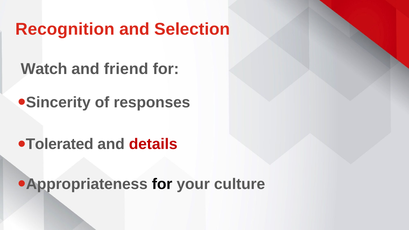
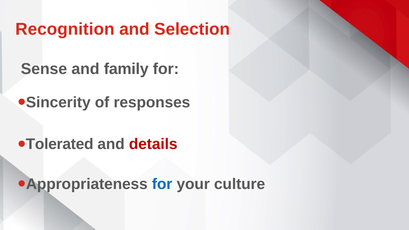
Watch: Watch -> Sense (44, 69)
friend: friend -> family (126, 69)
for colour: black -> blue (162, 184)
